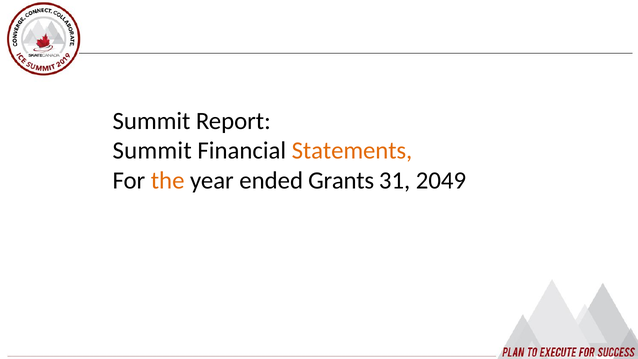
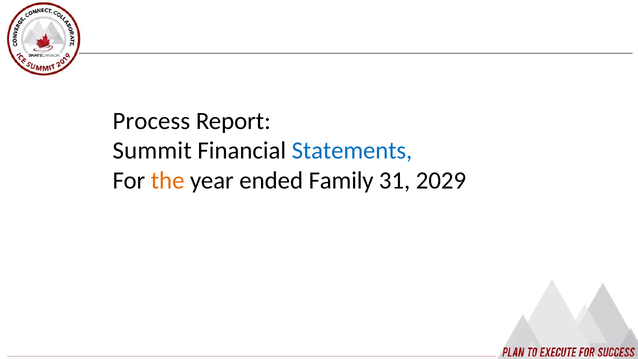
Summit: Summit -> Process (151, 121)
Statements colour: orange -> blue (352, 151)
Grants: Grants -> Family (341, 180)
2049: 2049 -> 2029 (441, 180)
